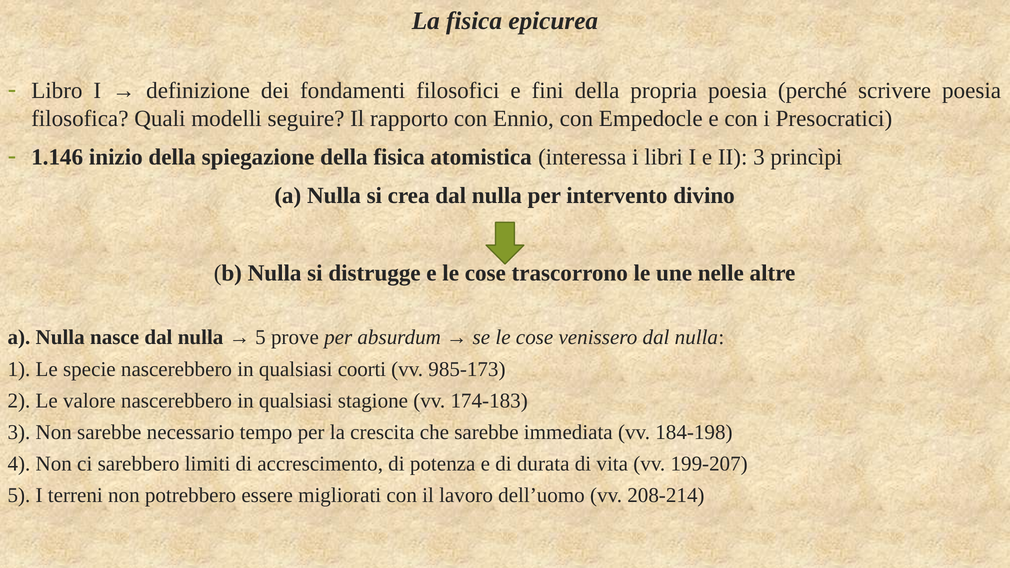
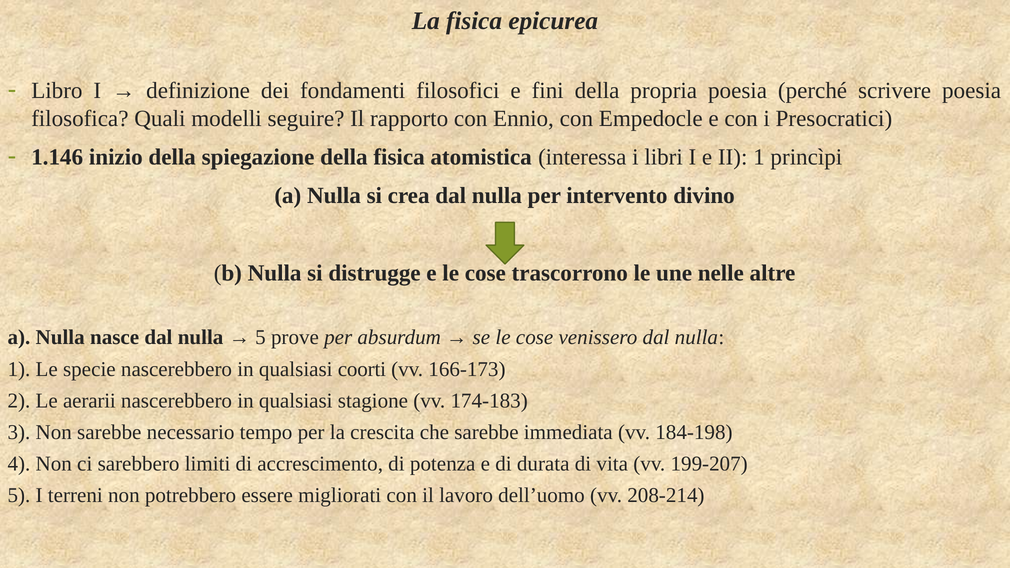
II 3: 3 -> 1 (759, 157)
985-173: 985-173 -> 166-173 (467, 369)
valore: valore -> aerarii (89, 401)
